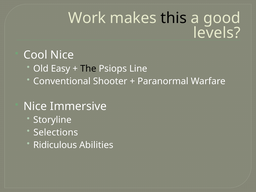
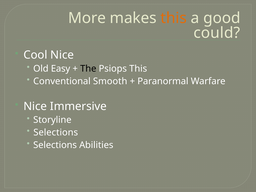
Work: Work -> More (87, 18)
this colour: black -> orange (174, 18)
levels: levels -> could (217, 33)
Psiops Line: Line -> This (138, 69)
Shooter: Shooter -> Smooth (110, 81)
Ridiculous: Ridiculous -> Selections (55, 145)
